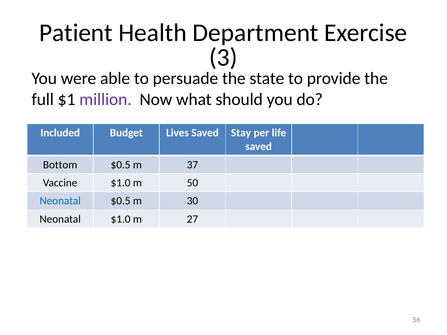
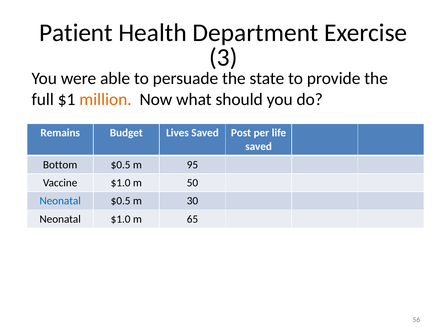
million colour: purple -> orange (106, 99)
Included: Included -> Remains (60, 133)
Stay: Stay -> Post (241, 133)
37: 37 -> 95 (192, 165)
27: 27 -> 65 (192, 219)
